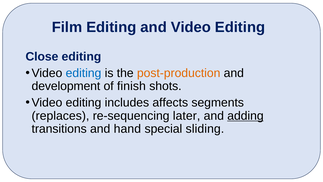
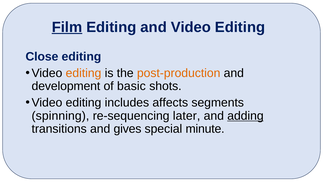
Film underline: none -> present (67, 27)
editing colour: blue -> orange (84, 73)
finish: finish -> basic (131, 86)
replaces: replaces -> spinning (60, 116)
hand: hand -> gives (127, 129)
sliding: sliding -> minute (205, 129)
